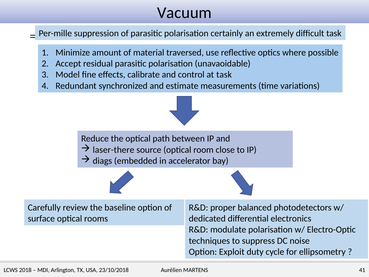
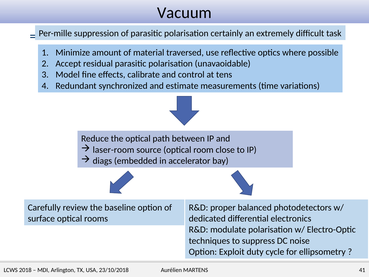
at task: task -> tens (224, 75)
laser-there: laser-there -> laser-room (114, 150)
